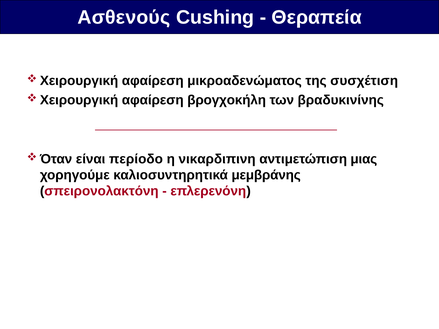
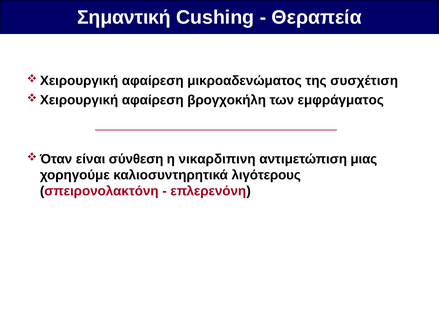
Ασθενούς: Ασθενούς -> Σημαντική (124, 17)
βραδυκινίνης: βραδυκινίνης -> εμφράγματος (341, 100)
περίοδο: περίοδο -> σύνθεση (136, 159)
μεμβράνης: μεμβράνης -> λιγότερους (266, 175)
